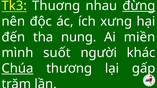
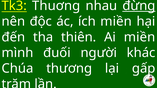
ích xưng: xưng -> miền (116, 22)
nung: nung -> thiên (79, 37)
suốt: suốt -> đuối (57, 53)
Chúa underline: present -> none (17, 69)
